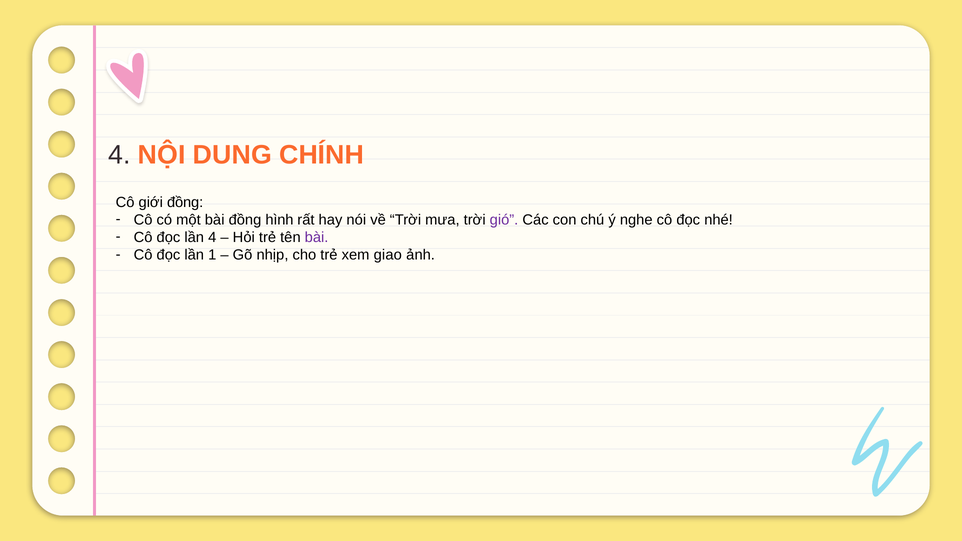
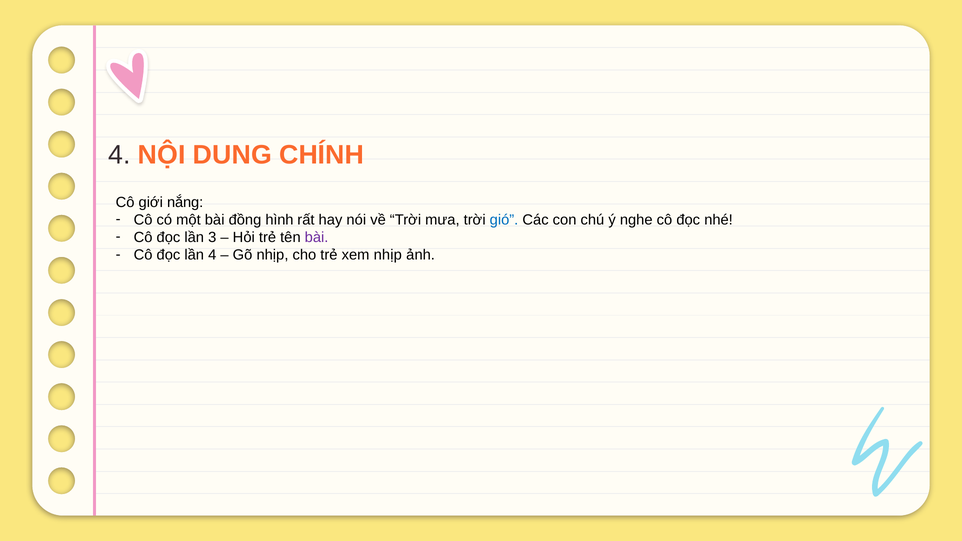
giới đồng: đồng -> nắng (185, 202)
gió colour: purple -> blue (504, 220)
lần 4: 4 -> 3 (212, 238)
lần 1: 1 -> 4 (212, 255)
xem giao: giao -> nhịp (388, 255)
